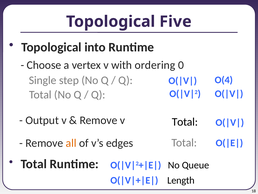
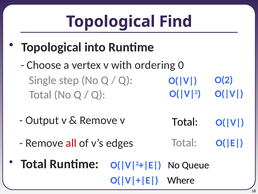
Five: Five -> Find (176, 22)
O(4: O(4 -> O(2 (224, 80)
all colour: orange -> red (71, 143)
Length: Length -> Where (181, 180)
